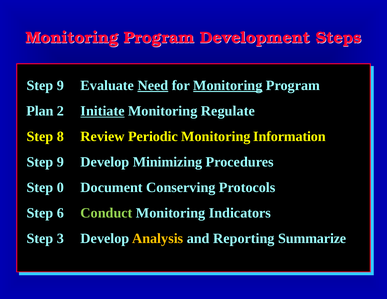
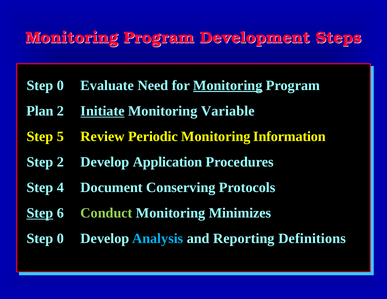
9: 9 -> 0 (60, 85)
Need underline: present -> none (153, 85)
Regulate: Regulate -> Variable (228, 111)
8: 8 -> 5 (60, 136)
9: 9 -> 2 (60, 162)
Minimizing: Minimizing -> Application (168, 162)
0: 0 -> 4 (60, 188)
Step underline: none -> present (40, 213)
Indicators: Indicators -> Minimizes (240, 213)
3: 3 -> 0 (60, 239)
Analysis colour: yellow -> light blue (158, 239)
Summarize: Summarize -> Definitions (312, 239)
